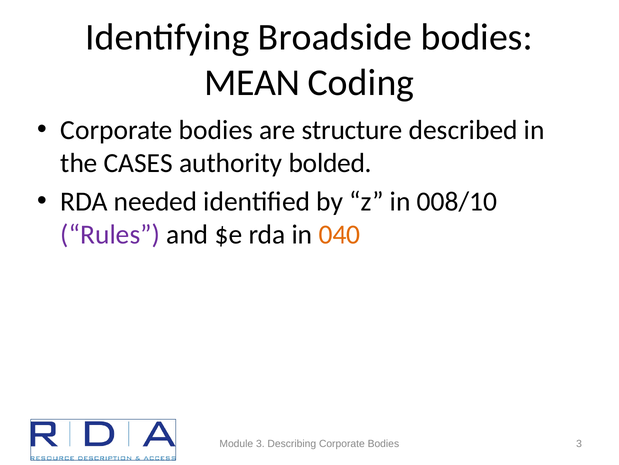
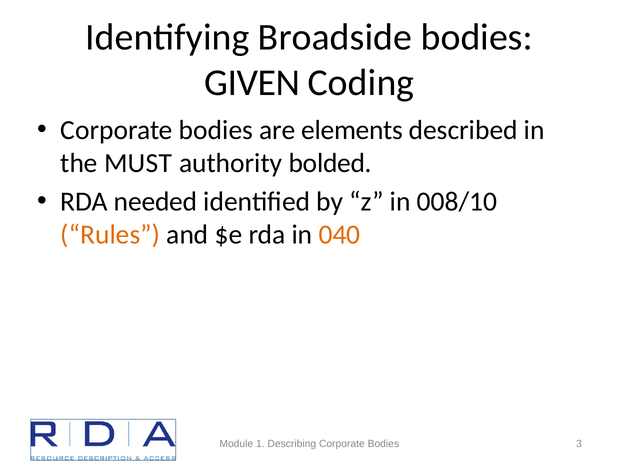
MEAN: MEAN -> GIVEN (252, 83)
structure: structure -> elements (352, 130)
CASES: CASES -> MUST (138, 163)
Rules colour: purple -> orange (110, 234)
Module 3: 3 -> 1 (260, 443)
